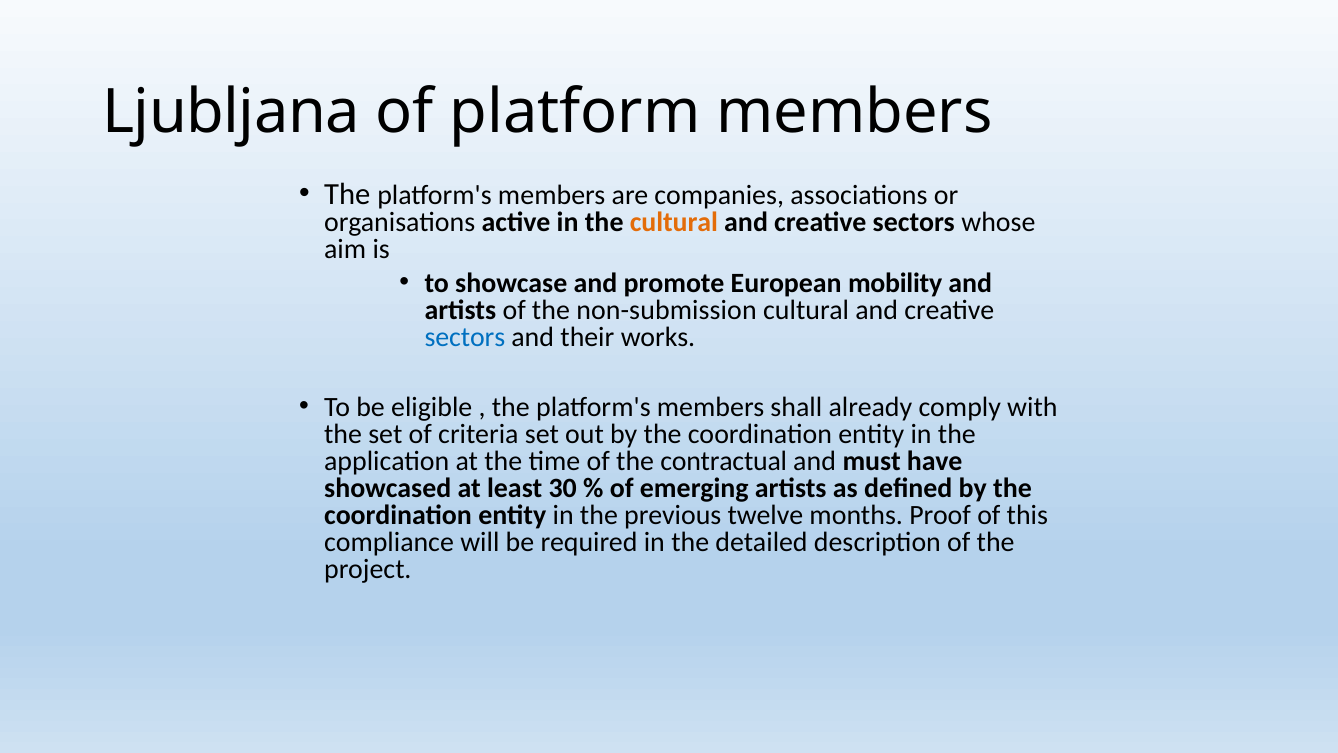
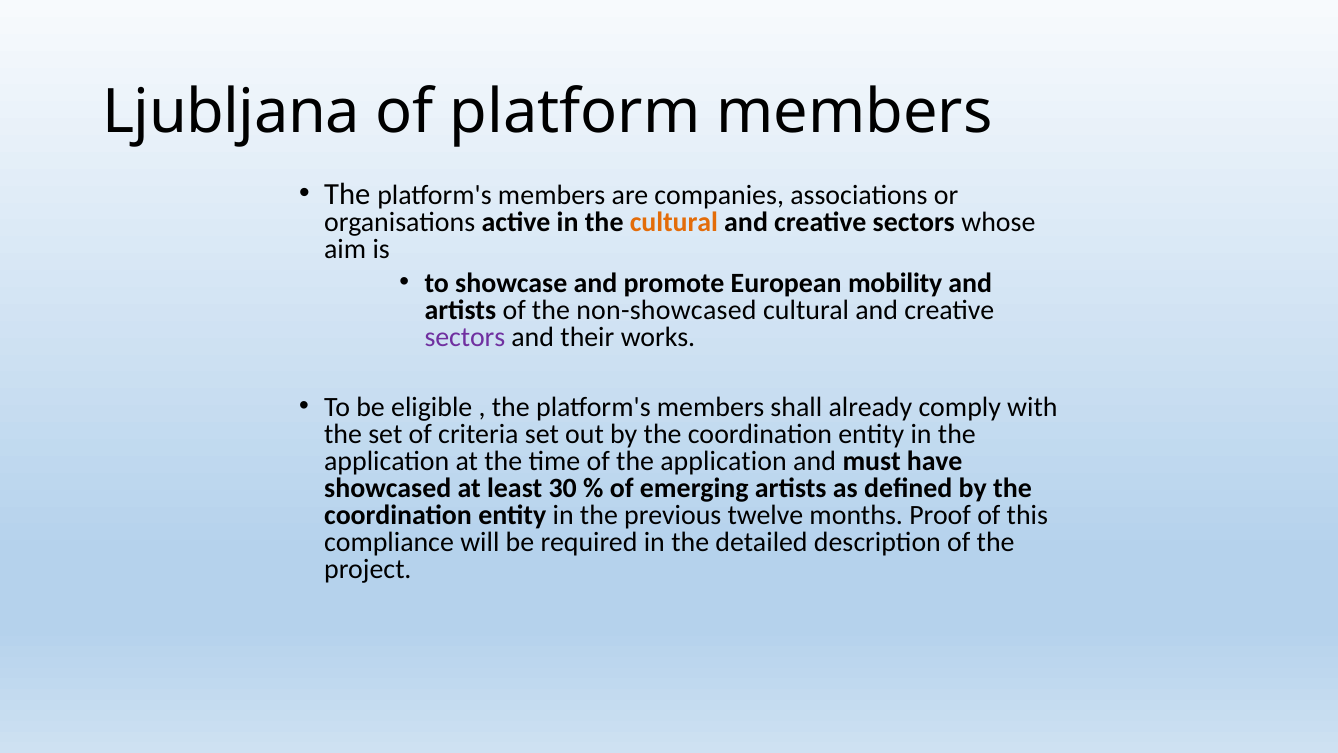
non-submission: non-submission -> non-showcased (666, 310)
sectors colour: blue -> purple (465, 337)
of the contractual: contractual -> application (724, 461)
